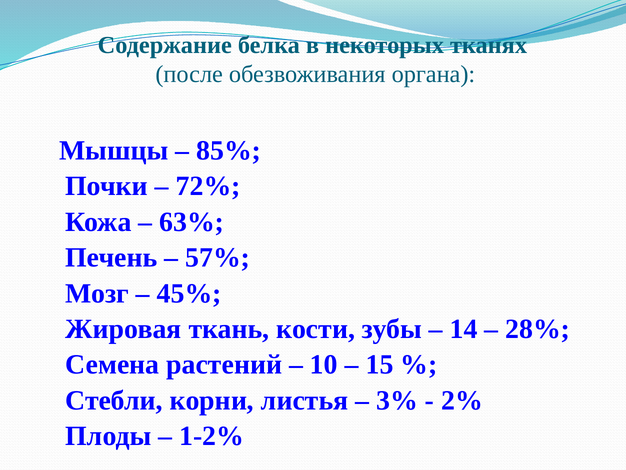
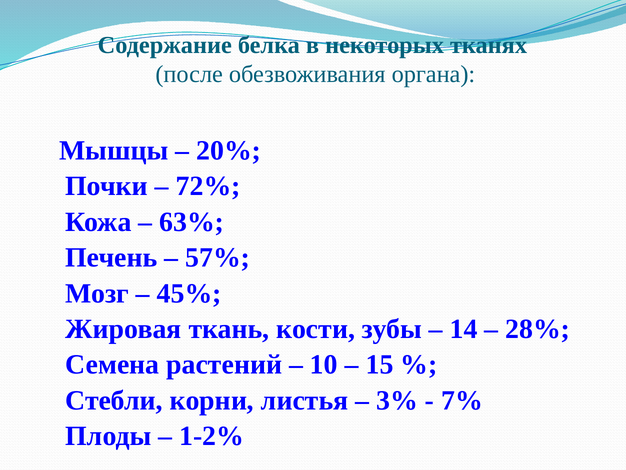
85%: 85% -> 20% (229, 150)
2%: 2% -> 7% (462, 400)
